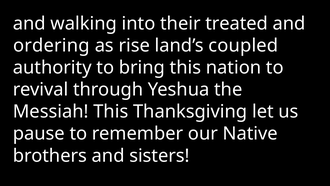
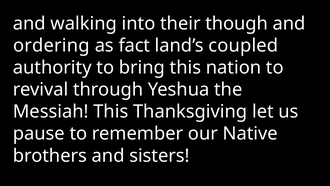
treated: treated -> though (237, 24)
rise: rise -> fact (134, 45)
